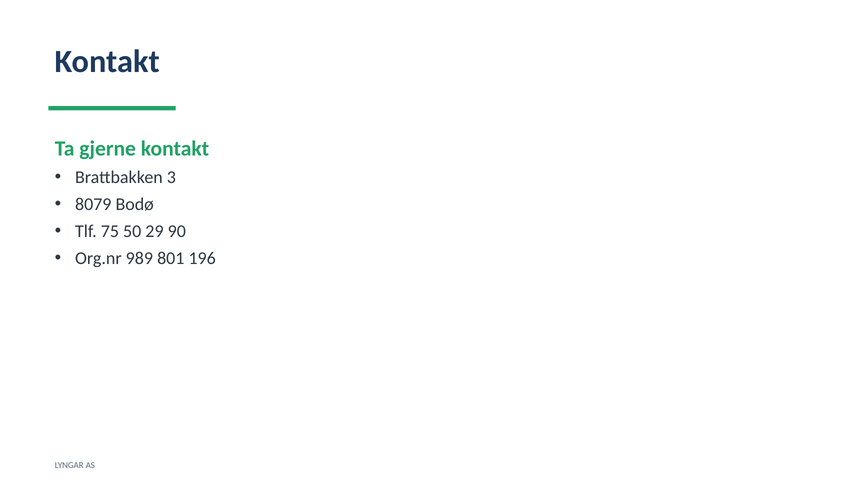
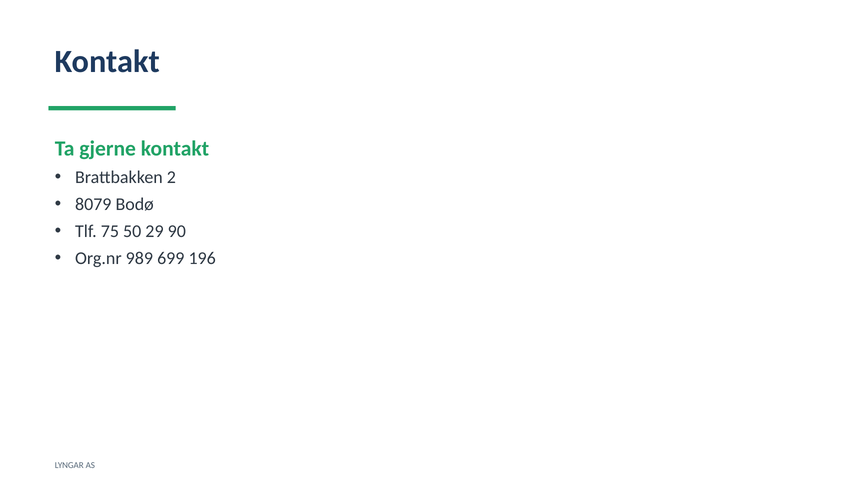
3: 3 -> 2 (171, 177)
801: 801 -> 699 (171, 258)
